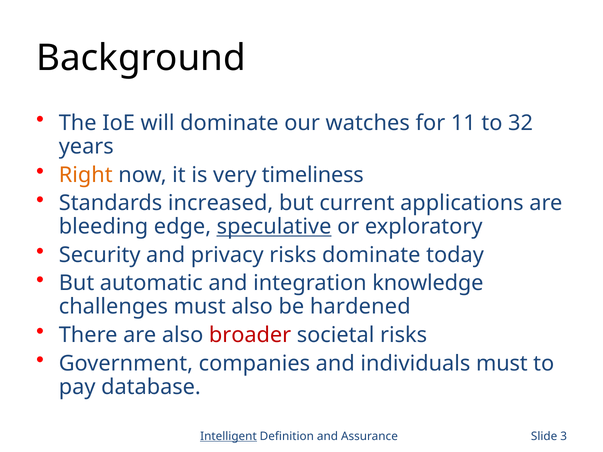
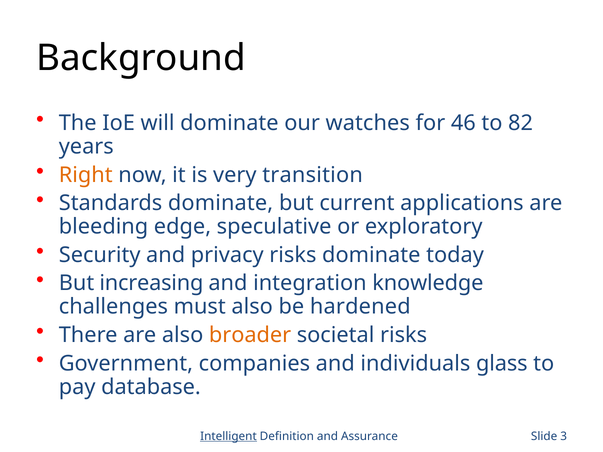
11: 11 -> 46 (463, 123)
32: 32 -> 82 (521, 123)
timeliness: timeliness -> transition (313, 175)
Standards increased: increased -> dominate (221, 203)
speculative underline: present -> none (274, 227)
automatic: automatic -> increasing (151, 283)
broader colour: red -> orange (250, 335)
individuals must: must -> glass (502, 364)
